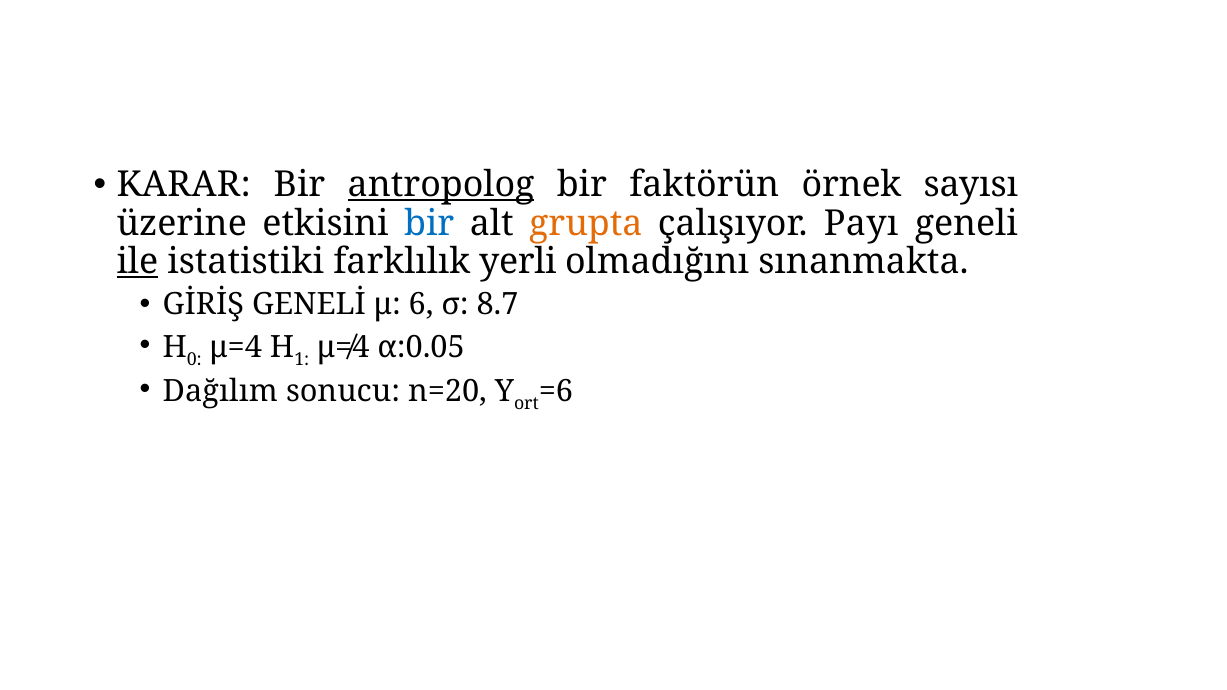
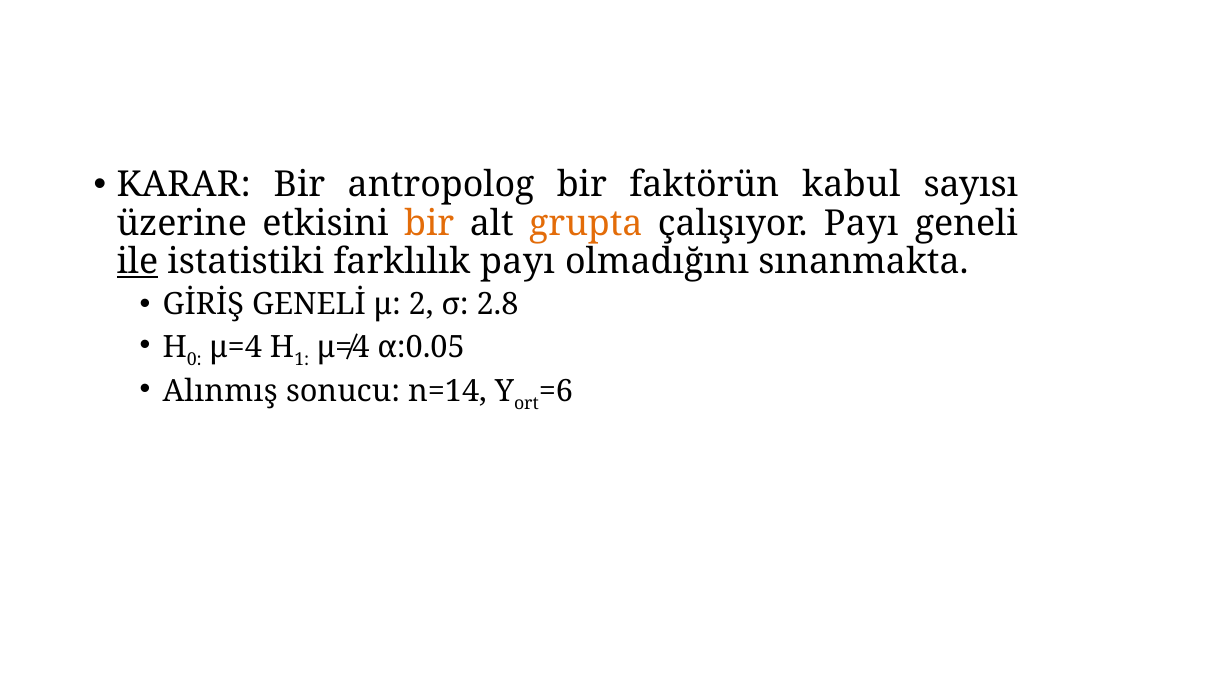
antropolog underline: present -> none (441, 185)
örnek: örnek -> kabul (851, 185)
bir colour: blue -> orange (429, 223)
farklılık yerli: yerli -> payı (518, 262)
6: 6 -> 2 (421, 304)
8.7: 8.7 -> 2.8 (498, 304)
Dağılım: Dağılım -> Alınmış (220, 392)
n=20: n=20 -> n=14 (447, 392)
